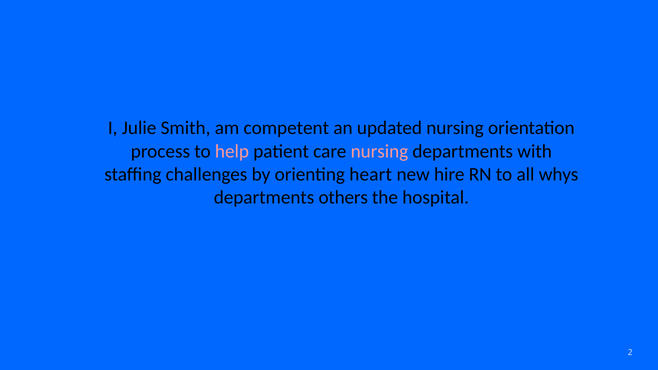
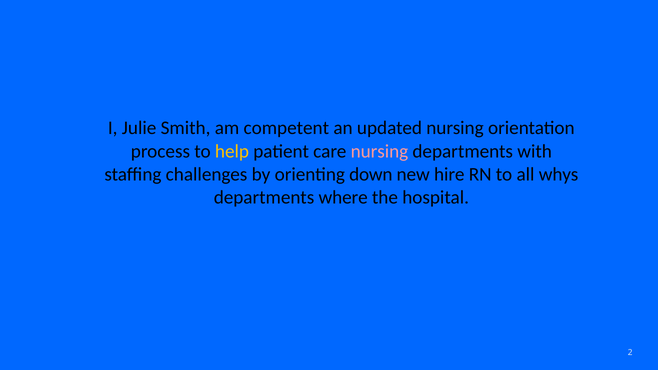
help colour: pink -> yellow (232, 151)
heart: heart -> down (371, 174)
others: others -> where (343, 197)
